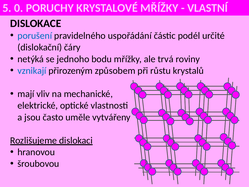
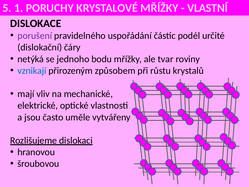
0: 0 -> 1 (19, 8)
porušení colour: blue -> purple (35, 36)
trvá: trvá -> tvar (166, 59)
